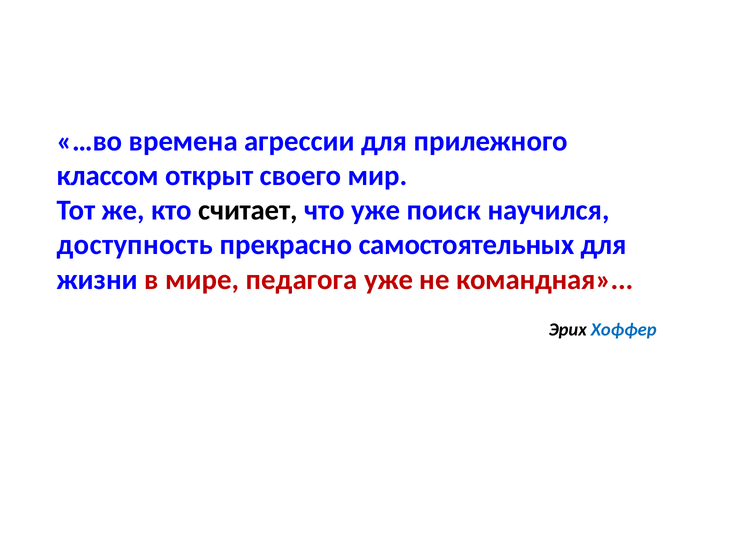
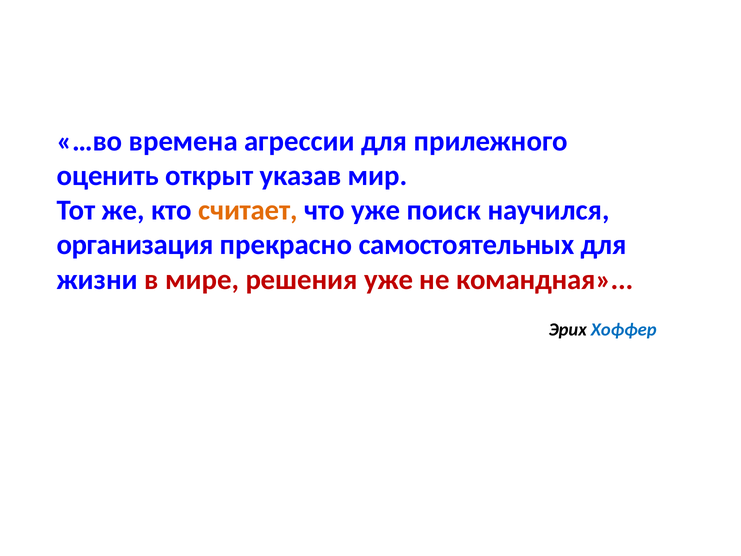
классом: классом -> оценить (108, 176)
своего: своего -> указав (301, 176)
считает colour: black -> orange (248, 210)
доступность: доступность -> организация (135, 245)
педагога: педагога -> решения (302, 279)
